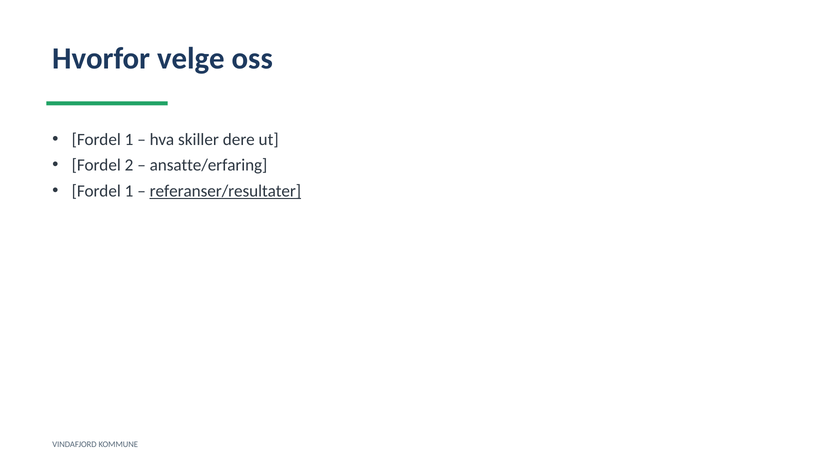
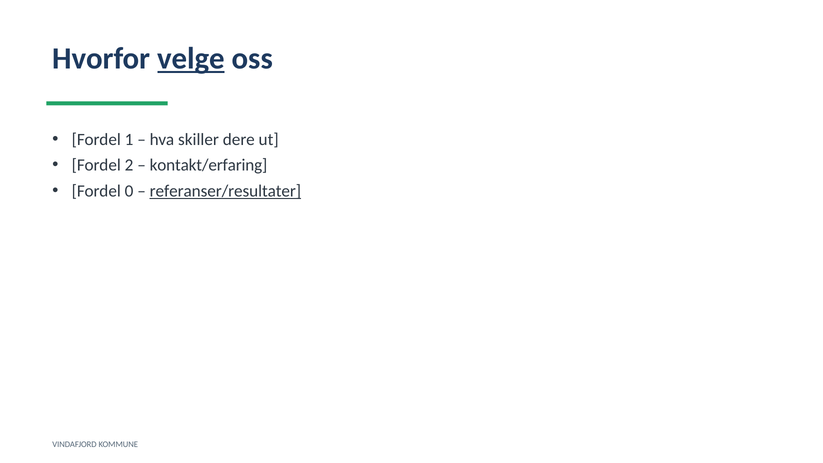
velge underline: none -> present (191, 59)
ansatte/erfaring: ansatte/erfaring -> kontakt/erfaring (209, 165)
1: 1 -> 0 (129, 191)
